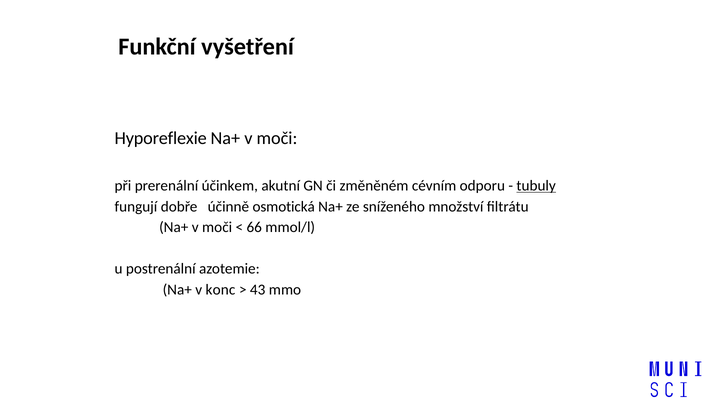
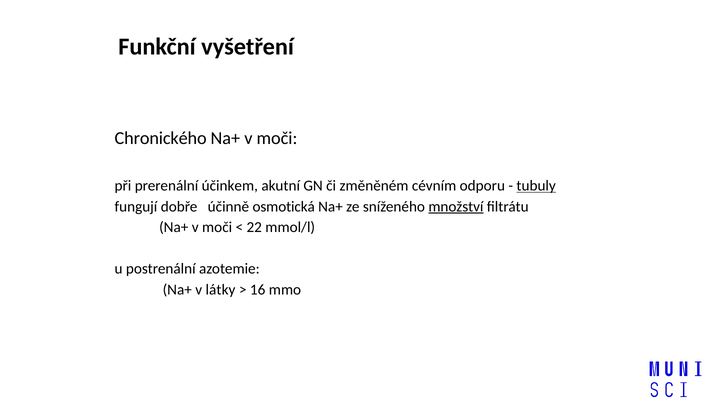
Hyporeflexie: Hyporeflexie -> Chronického (161, 138)
množství underline: none -> present (456, 206)
66: 66 -> 22 (254, 227)
konc: konc -> látky (221, 289)
43: 43 -> 16 (258, 289)
